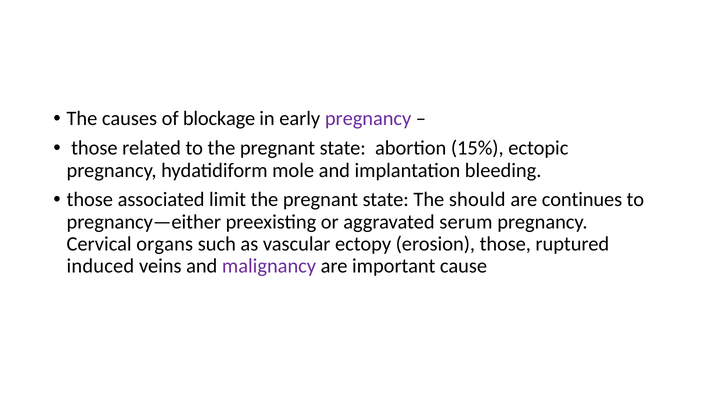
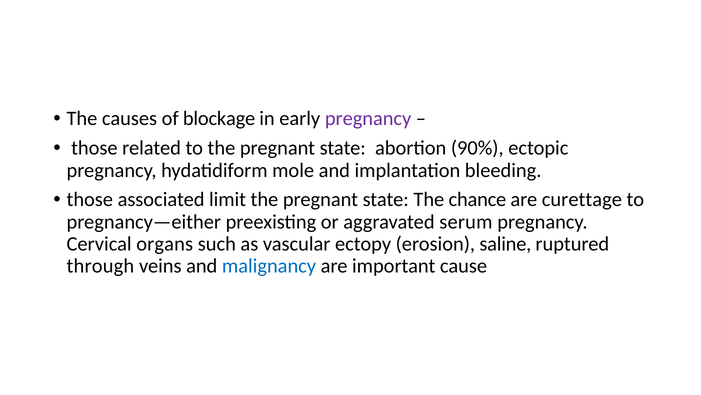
15%: 15% -> 90% (477, 148)
should: should -> chance (477, 199)
continues: continues -> curettage (582, 199)
erosion those: those -> saline (505, 244)
induced: induced -> through (100, 266)
malignancy colour: purple -> blue (269, 266)
